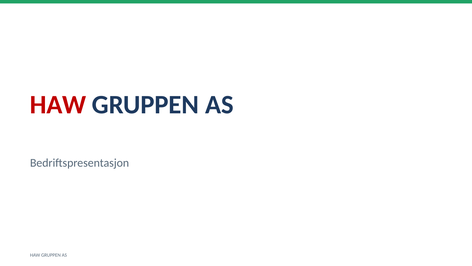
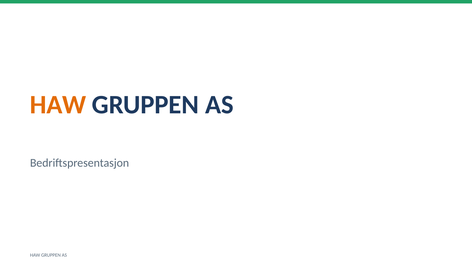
HAW colour: red -> orange (58, 105)
